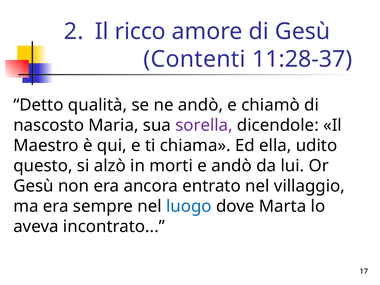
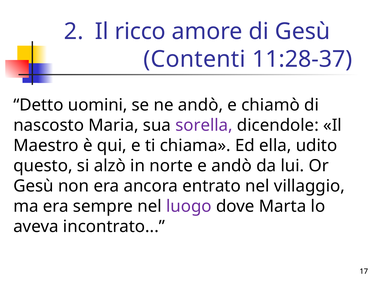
qualità: qualità -> uomini (98, 105)
morti: morti -> norte (171, 166)
luogo colour: blue -> purple (189, 206)
